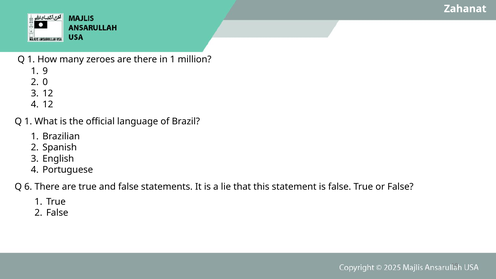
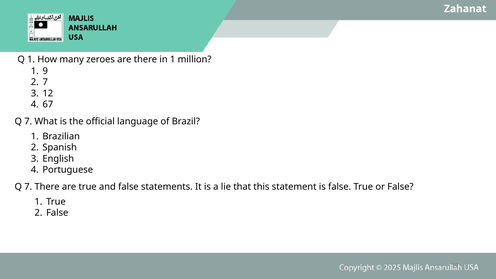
2 0: 0 -> 7 (45, 82)
12: 12 -> 67 (48, 104)
1: 1 -> 7 (28, 121)
6: 6 -> 7 (28, 187)
